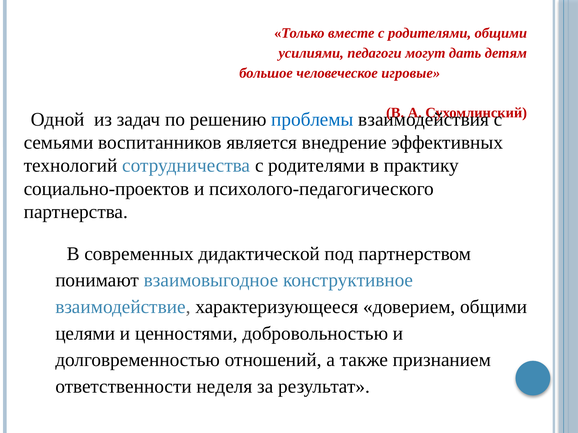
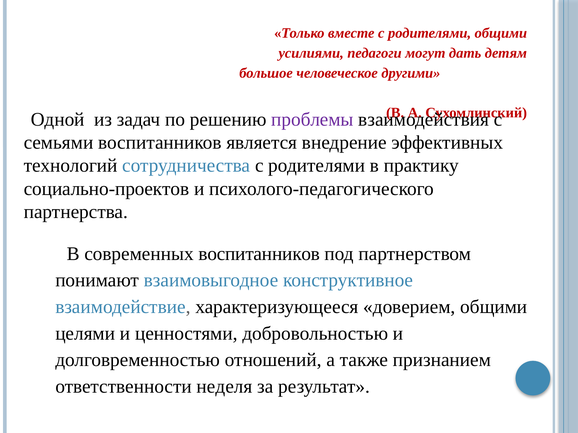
игровые: игровые -> другими (411, 73)
проблемы colour: blue -> purple (312, 120)
современных дидактической: дидактической -> воспитанников (259, 254)
